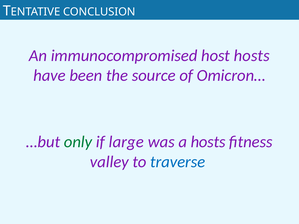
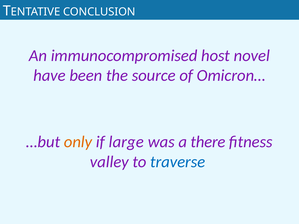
host hosts: hosts -> novel (252, 56)
only colour: green -> orange (78, 142)
a hosts: hosts -> there (208, 142)
